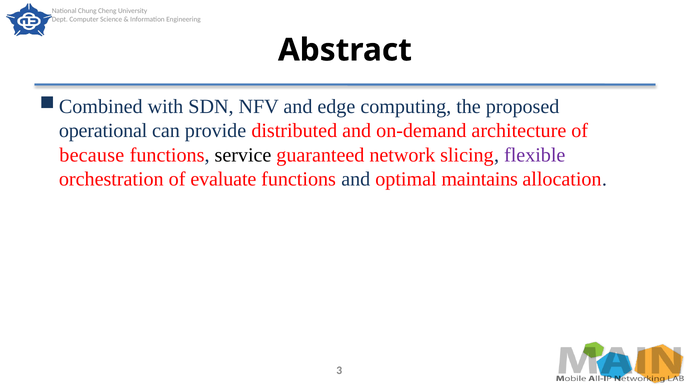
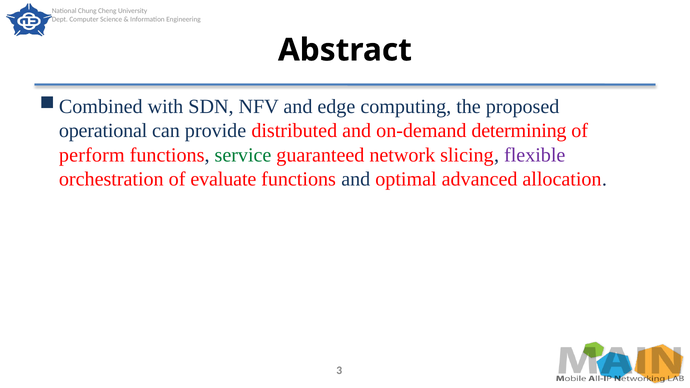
architecture: architecture -> determining (519, 131)
because: because -> perform (92, 155)
service colour: black -> green (243, 155)
maintains: maintains -> advanced (480, 179)
